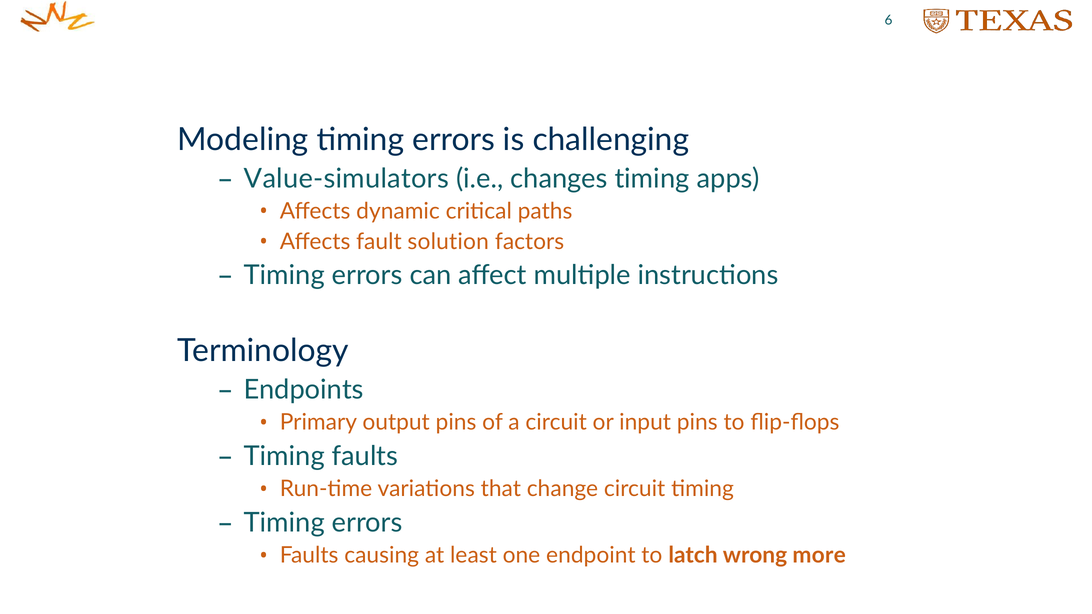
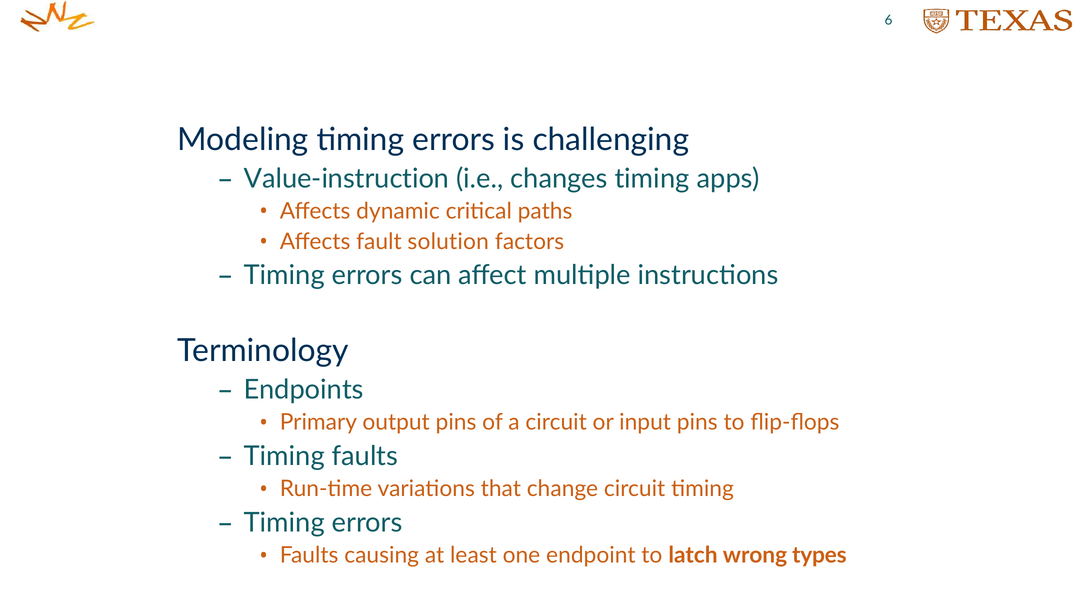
Value-simulators: Value-simulators -> Value-instruction (347, 179)
more: more -> types (819, 556)
